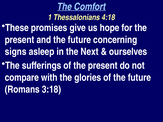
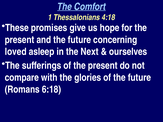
signs: signs -> loved (16, 52)
3:18: 3:18 -> 6:18 (51, 90)
